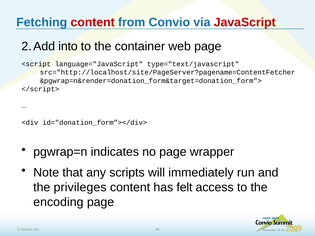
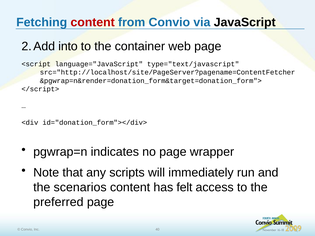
JavaScript colour: red -> black (245, 22)
privileges: privileges -> scenarios (80, 188)
encoding: encoding -> preferred (58, 202)
